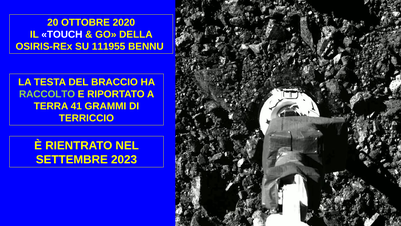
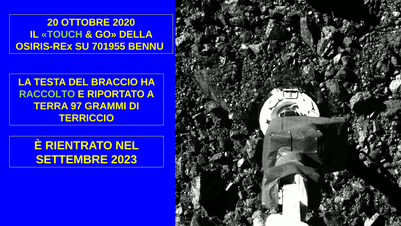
TOUCH colour: white -> light green (62, 35)
111955: 111955 -> 701955 (109, 47)
41: 41 -> 97 (76, 106)
